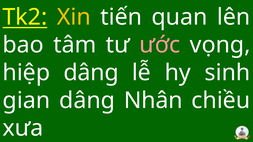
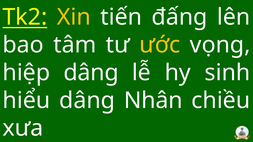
quan: quan -> đấng (179, 17)
ước colour: pink -> yellow (160, 45)
gian: gian -> hiểu (26, 101)
